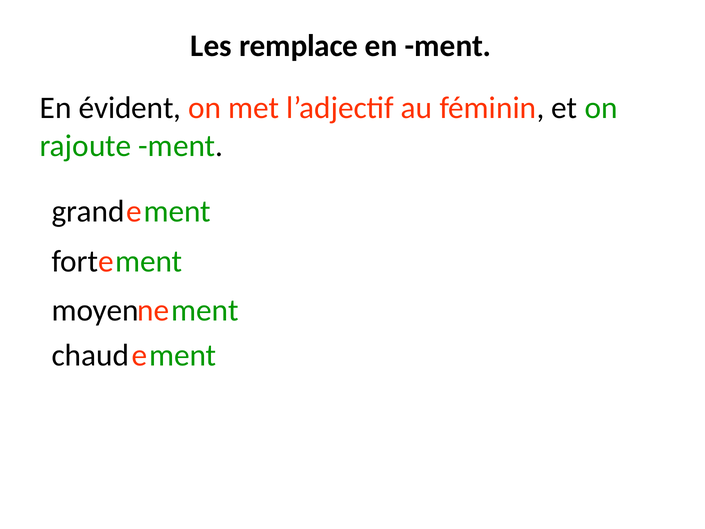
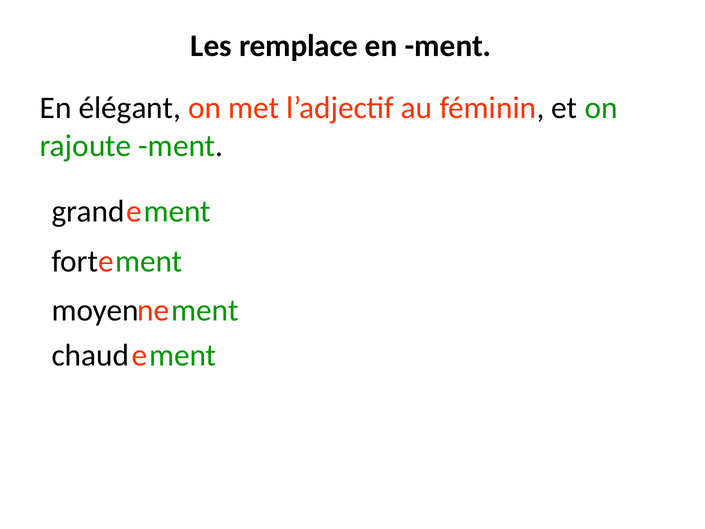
évident: évident -> élégant (130, 108)
